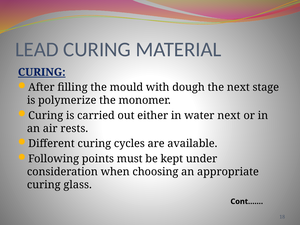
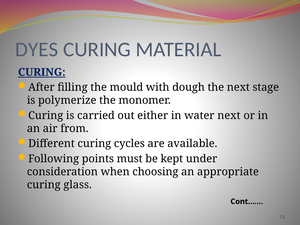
LEAD: LEAD -> DYES (37, 50)
rests: rests -> from (74, 129)
